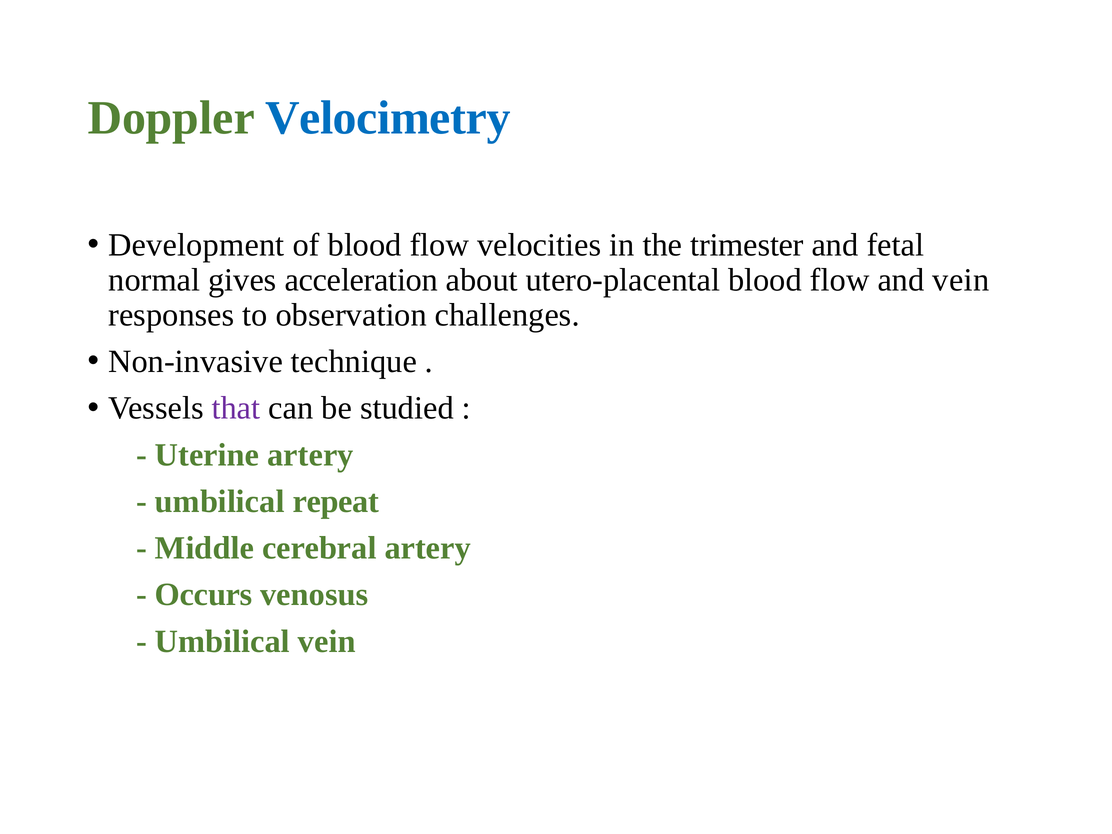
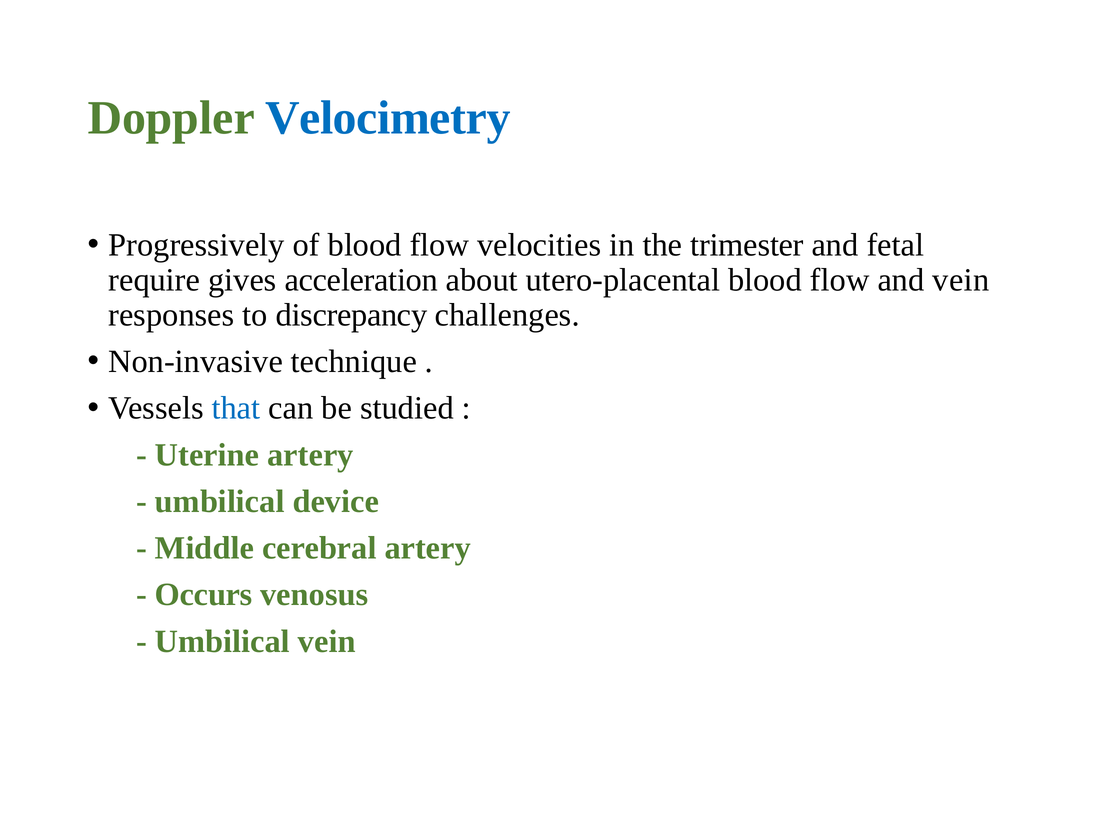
Development: Development -> Progressively (197, 245)
normal: normal -> require (154, 280)
observation: observation -> discrepancy (351, 315)
that colour: purple -> blue (236, 408)
repeat: repeat -> device (336, 501)
